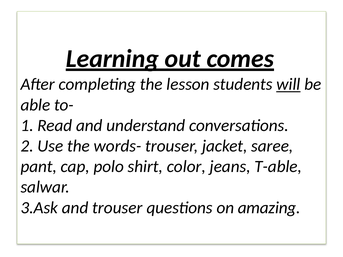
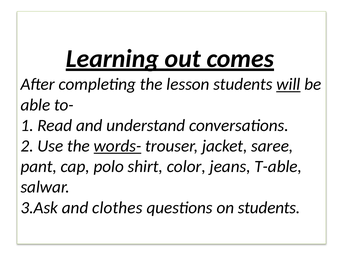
words- underline: none -> present (118, 146)
and trouser: trouser -> clothes (117, 208)
on amazing: amazing -> students (269, 208)
